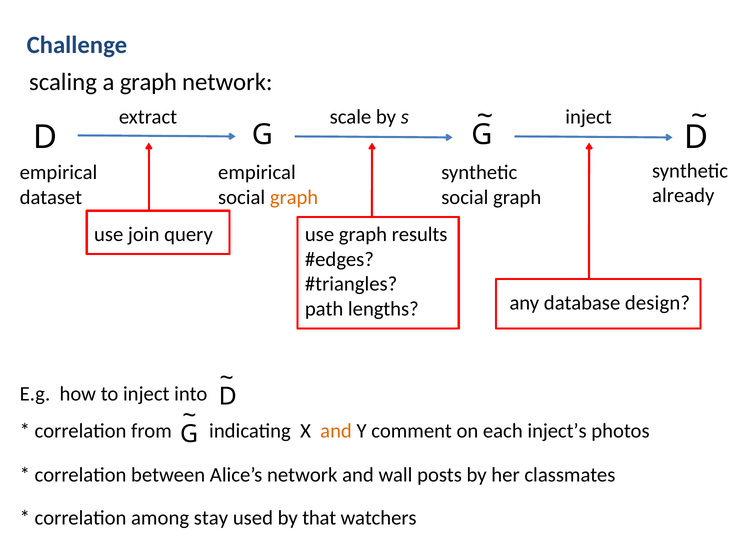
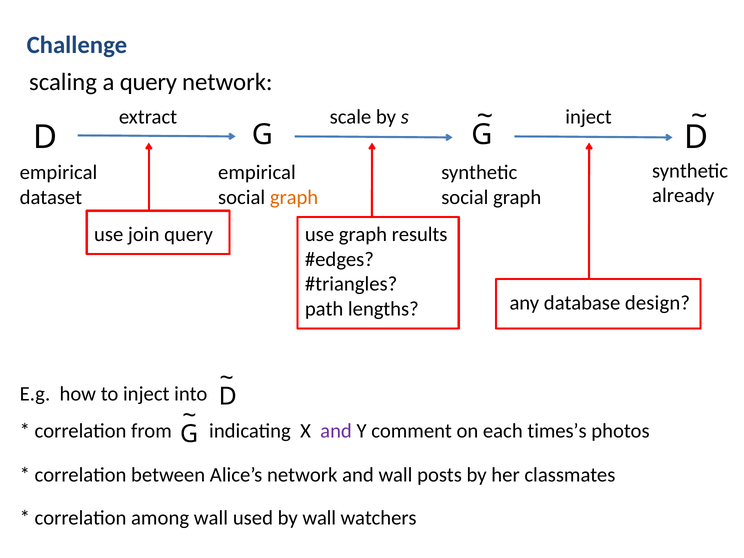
a graph: graph -> query (148, 82)
and colour: orange -> purple (336, 431)
inject’s: inject’s -> times’s (557, 431)
among stay: stay -> wall (211, 518)
by that: that -> wall (319, 518)
